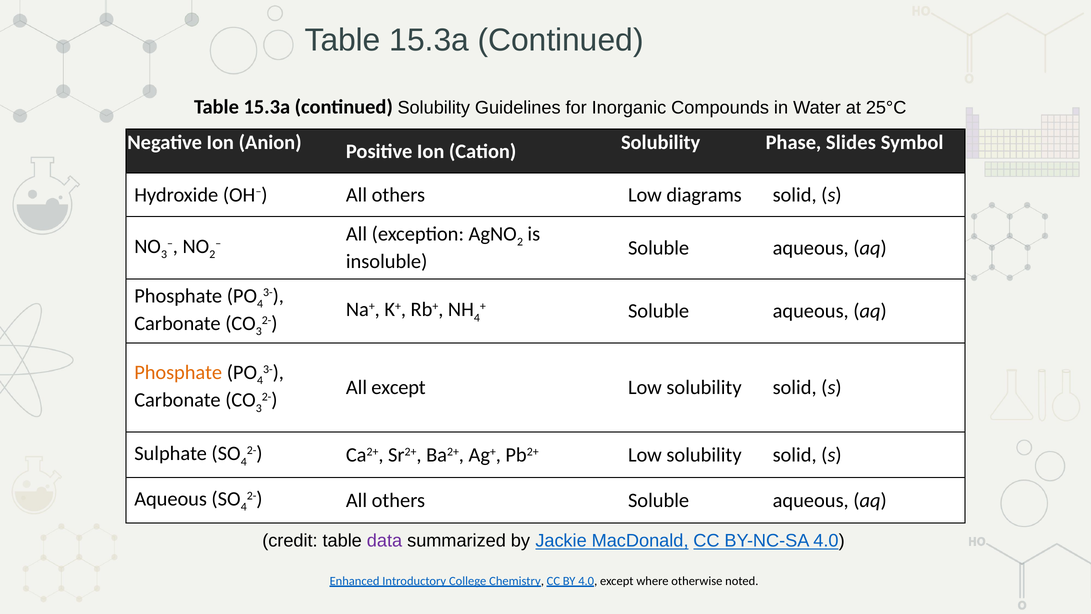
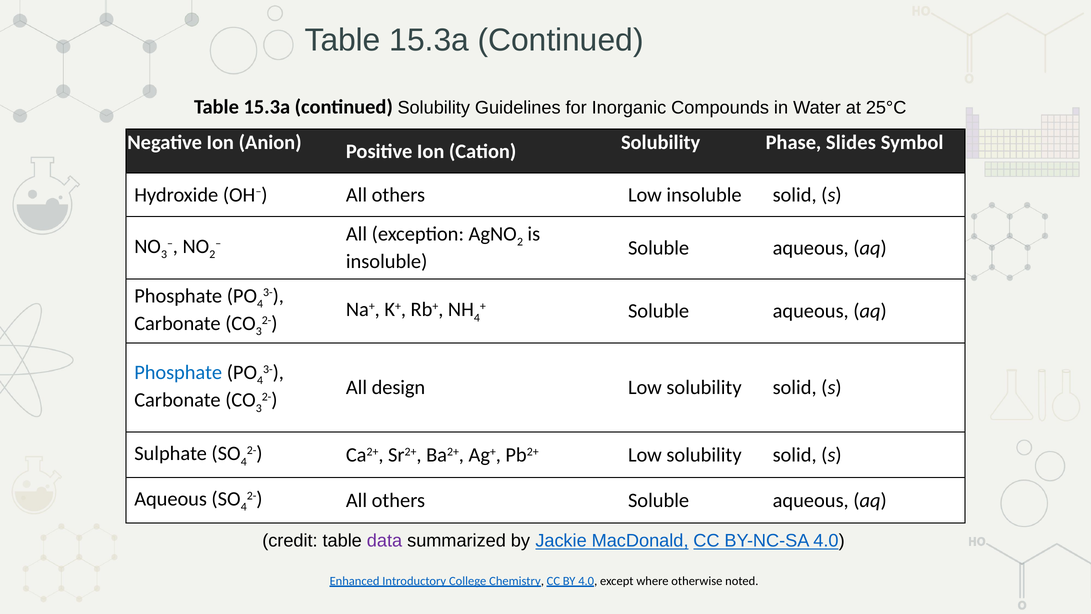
Low diagrams: diagrams -> insoluble (704, 195)
Phosphate colour: orange -> blue (178, 372)
All except: except -> design (398, 388)
